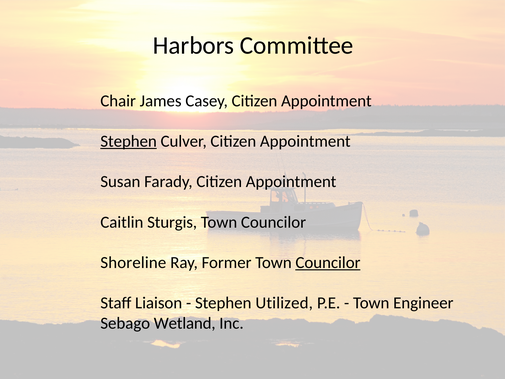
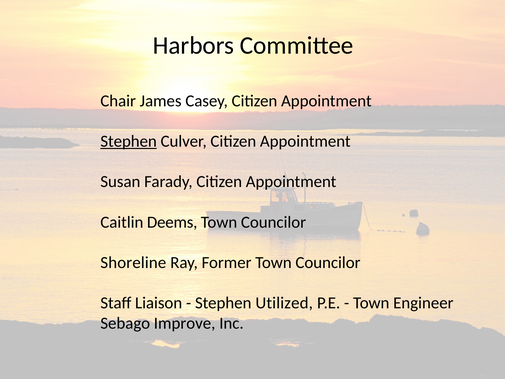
Sturgis: Sturgis -> Deems (172, 222)
Councilor underline: present -> none (328, 262)
Wetland: Wetland -> Improve (185, 323)
